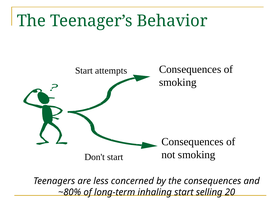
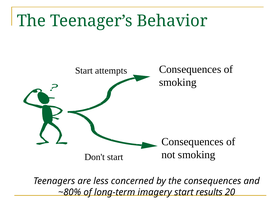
inhaling: inhaling -> imagery (155, 192)
selling: selling -> results (209, 192)
